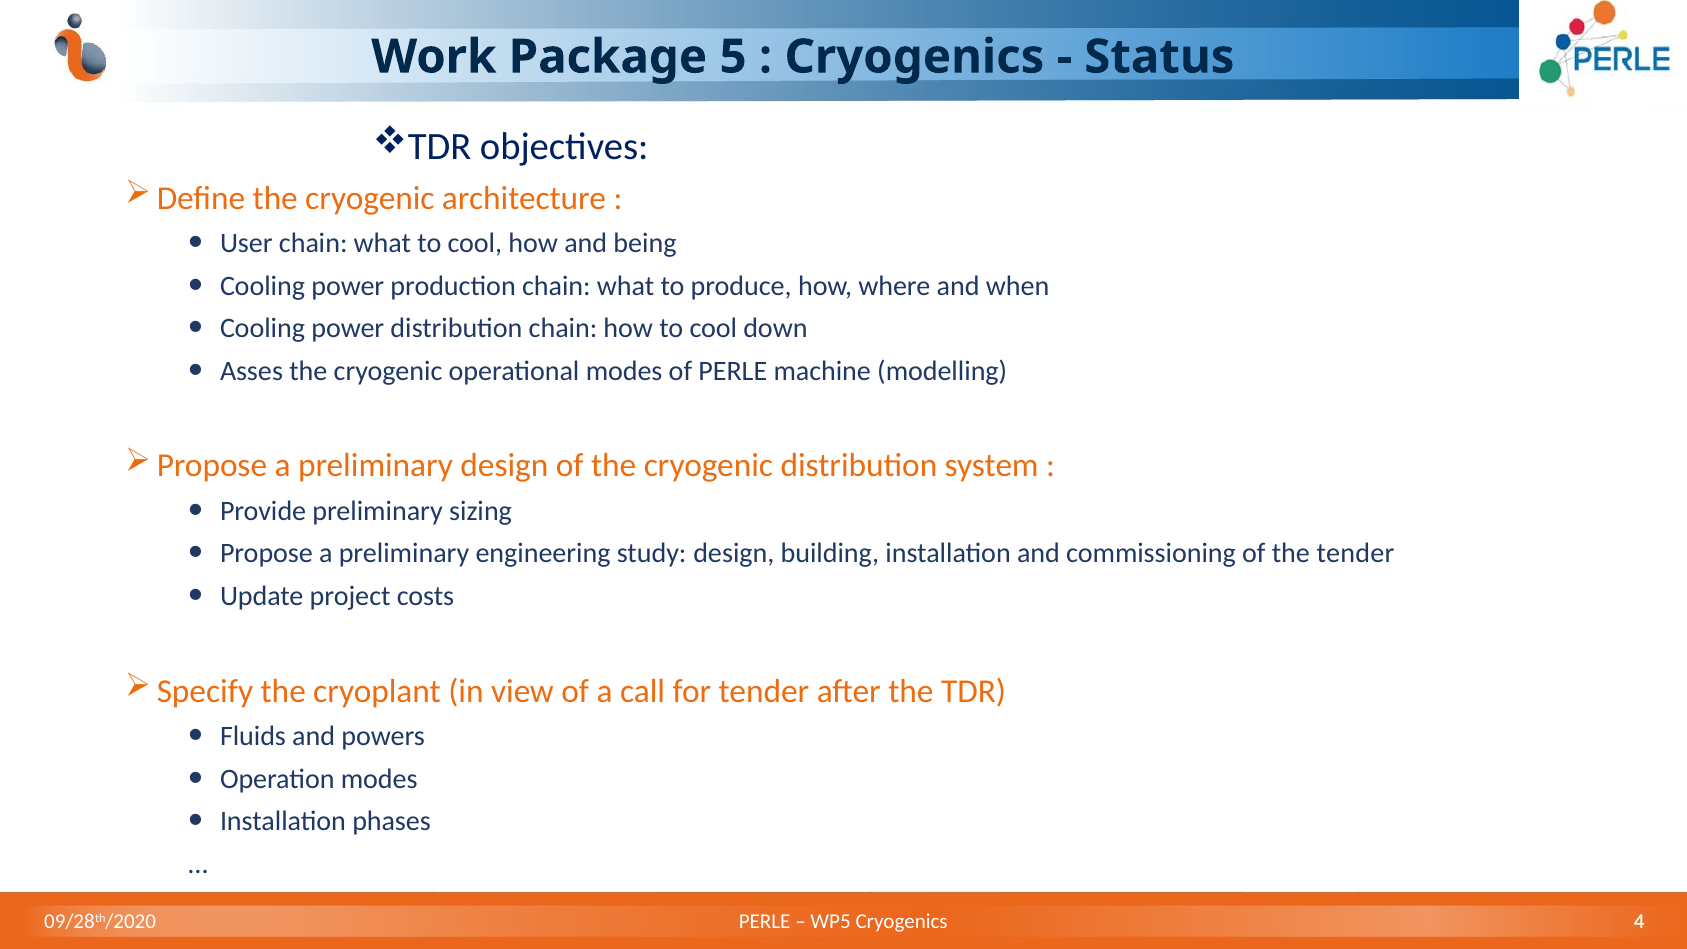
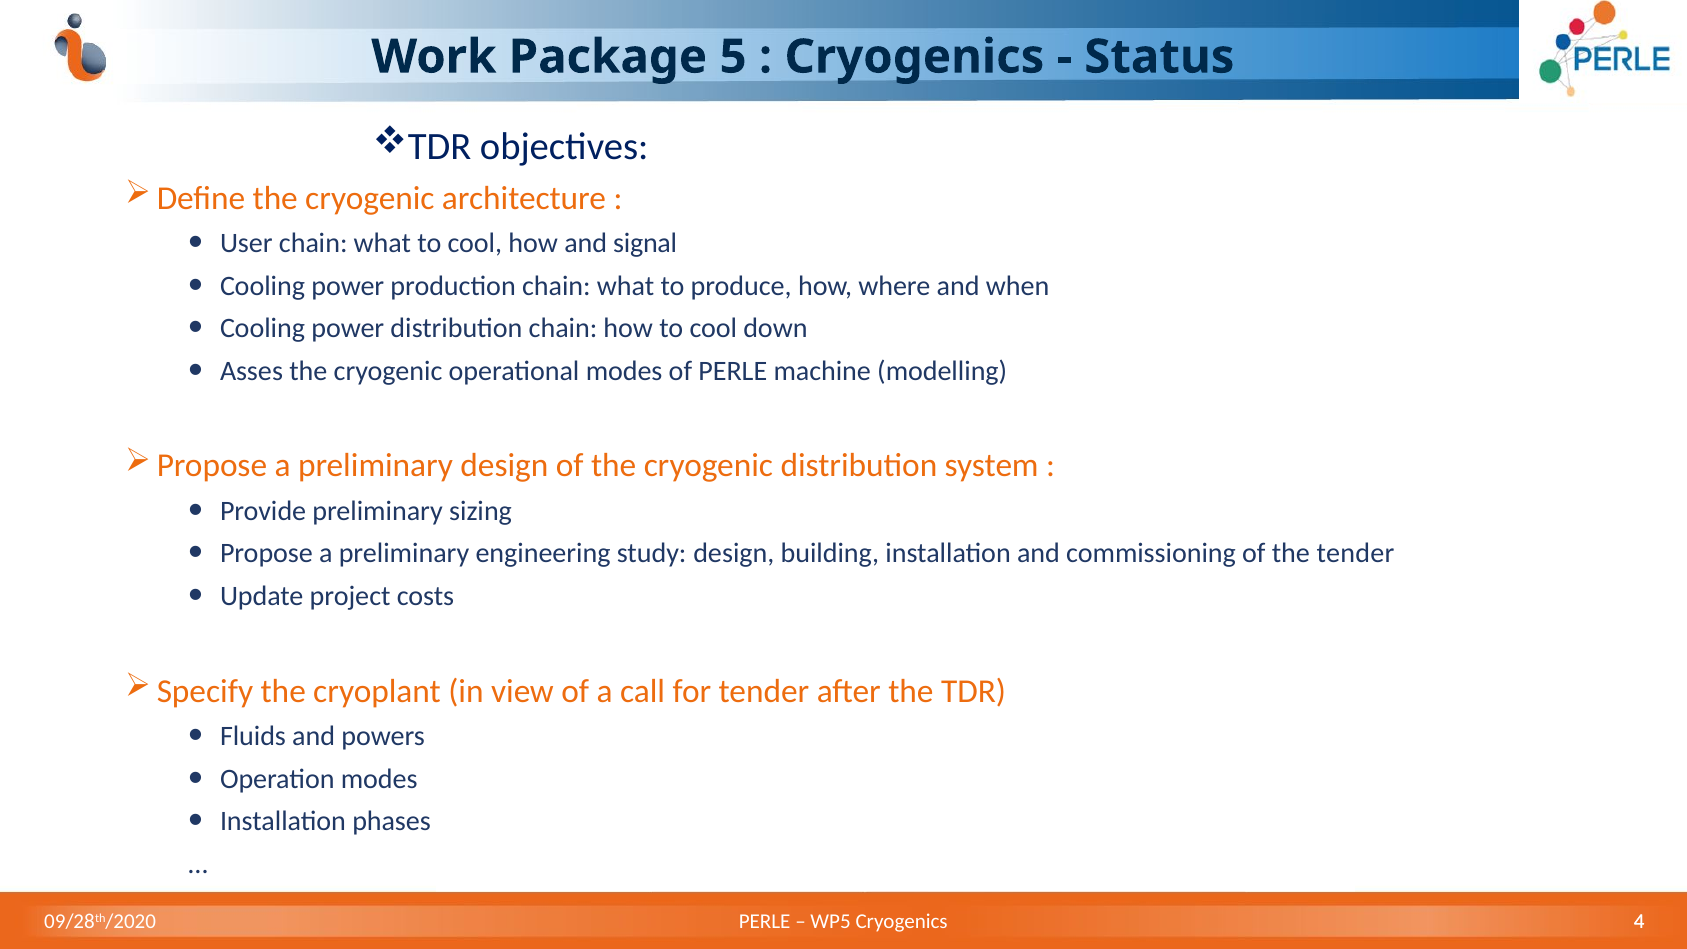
being: being -> signal (645, 244)
